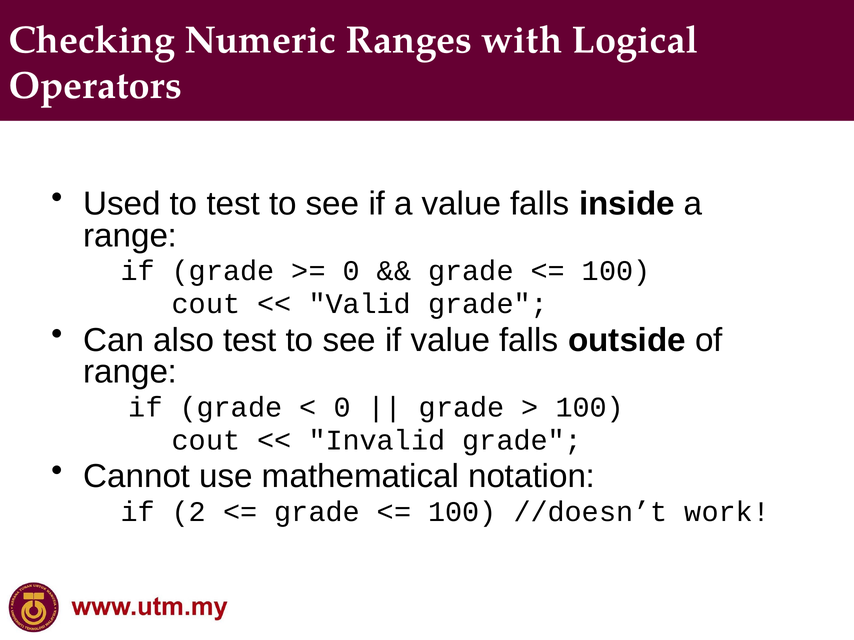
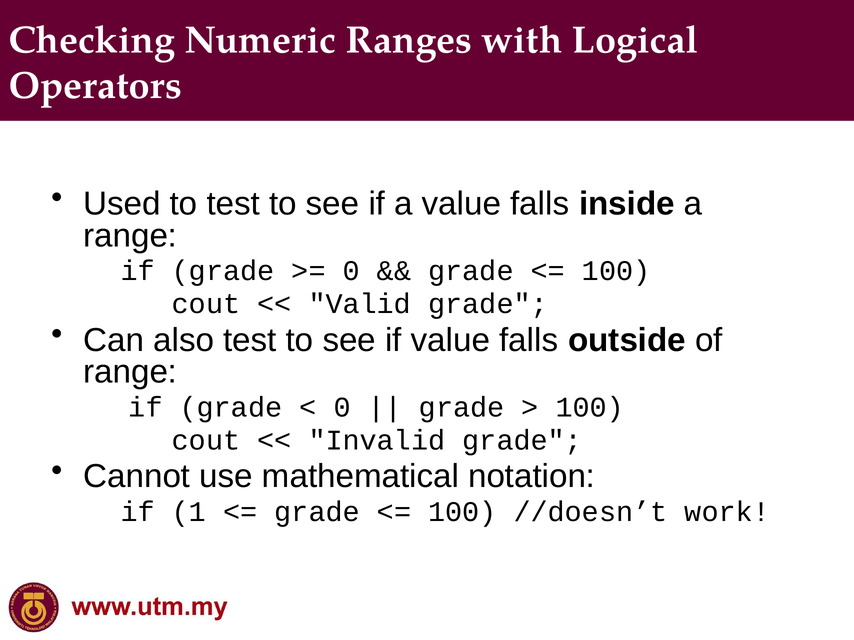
2: 2 -> 1 (189, 512)
